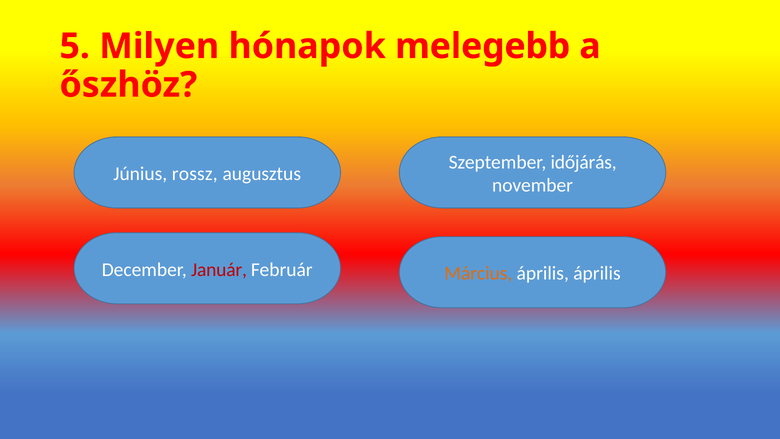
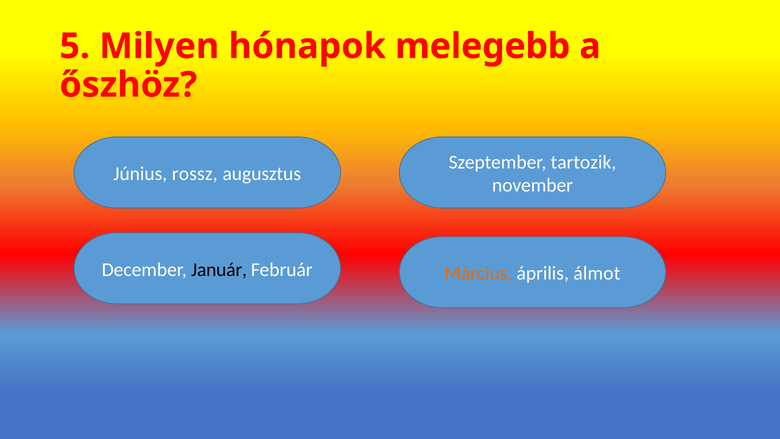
időjárás: időjárás -> tartozik (583, 162)
Január colour: red -> black (219, 269)
április április: április -> álmot (597, 273)
